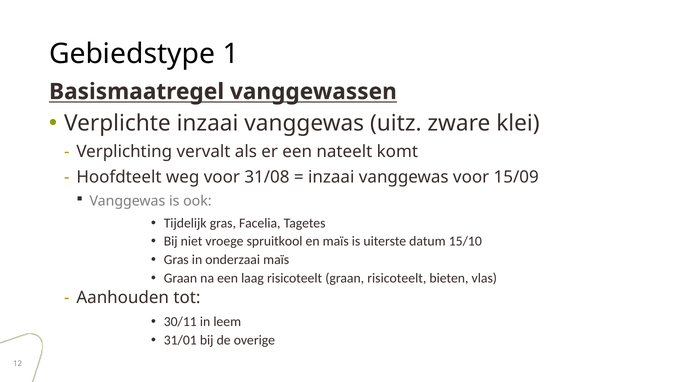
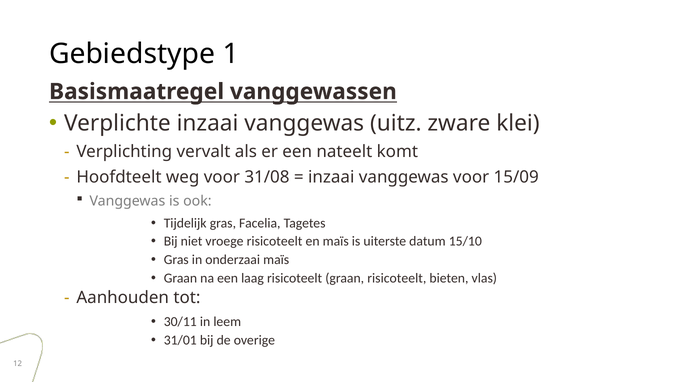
vroege spruitkool: spruitkool -> risicoteelt (275, 242)
